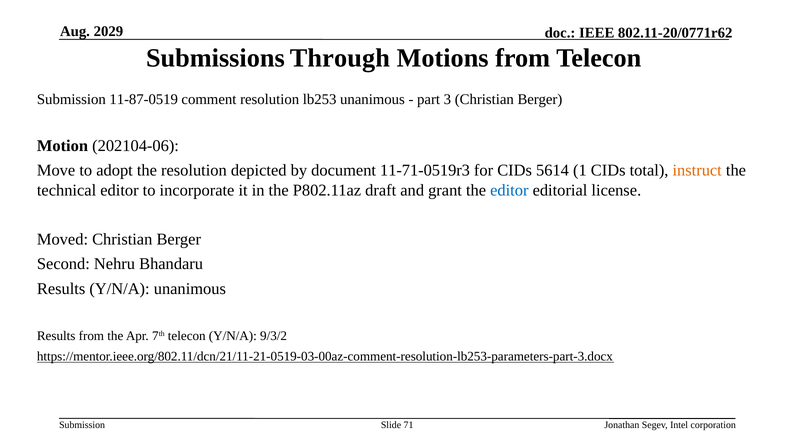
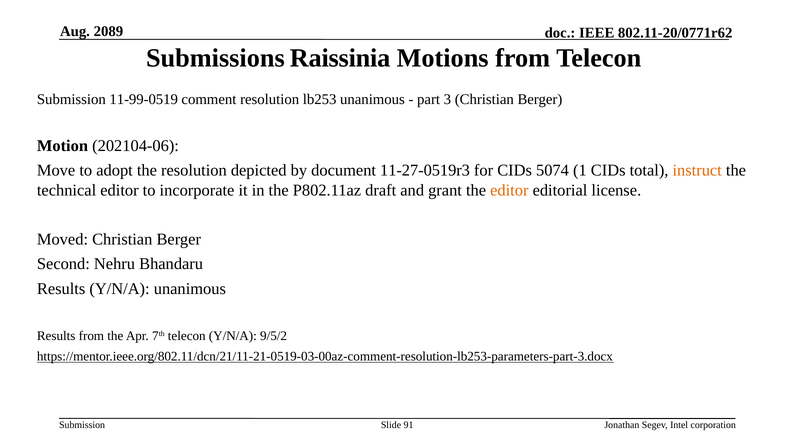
2029: 2029 -> 2089 (108, 31)
Through: Through -> Raissinia (340, 58)
11-87-0519: 11-87-0519 -> 11-99-0519 (144, 100)
11-71-0519r3: 11-71-0519r3 -> 11-27-0519r3 (425, 171)
5614: 5614 -> 5074 (552, 171)
editor colour: blue -> orange (509, 190)
9/3/2: 9/3/2 -> 9/5/2 (274, 336)
71: 71 -> 91 (409, 425)
